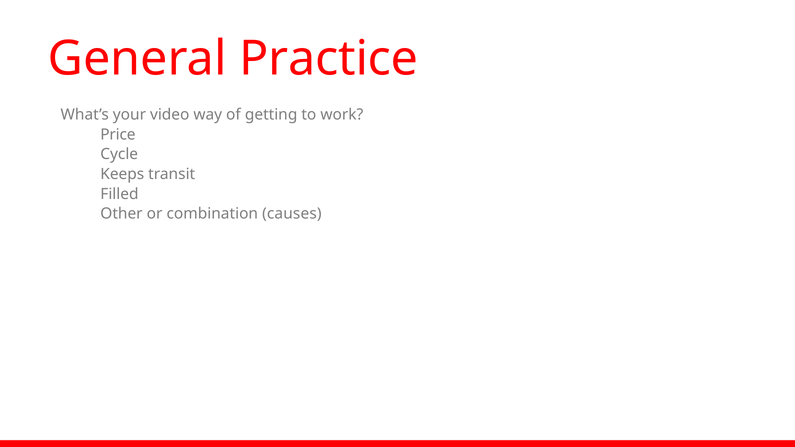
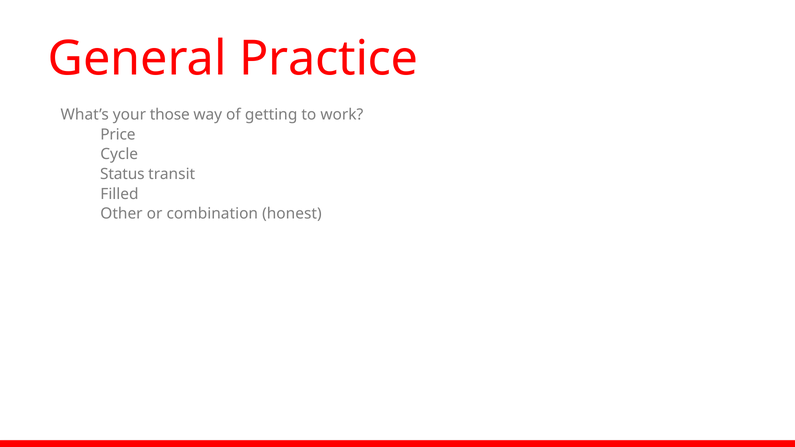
video: video -> those (170, 115)
Keeps: Keeps -> Status (122, 174)
causes: causes -> honest (292, 214)
